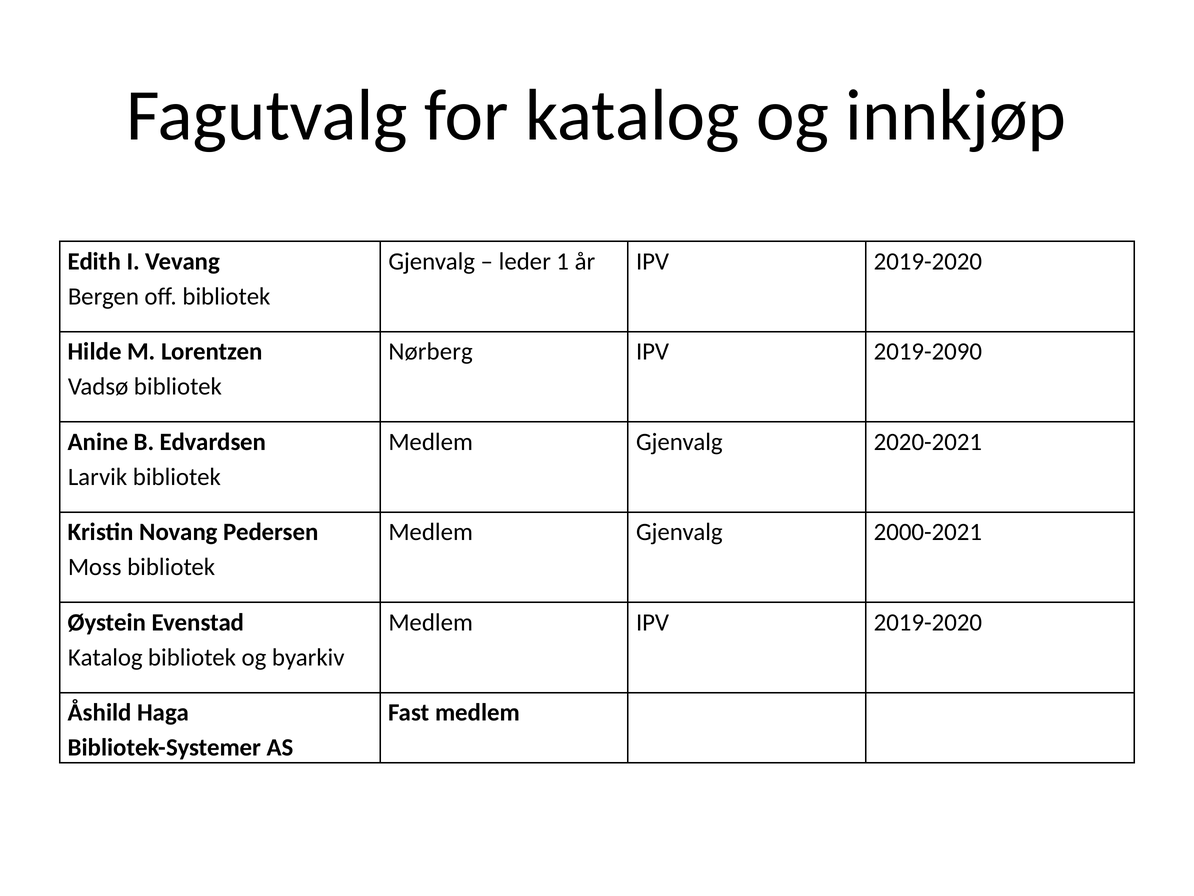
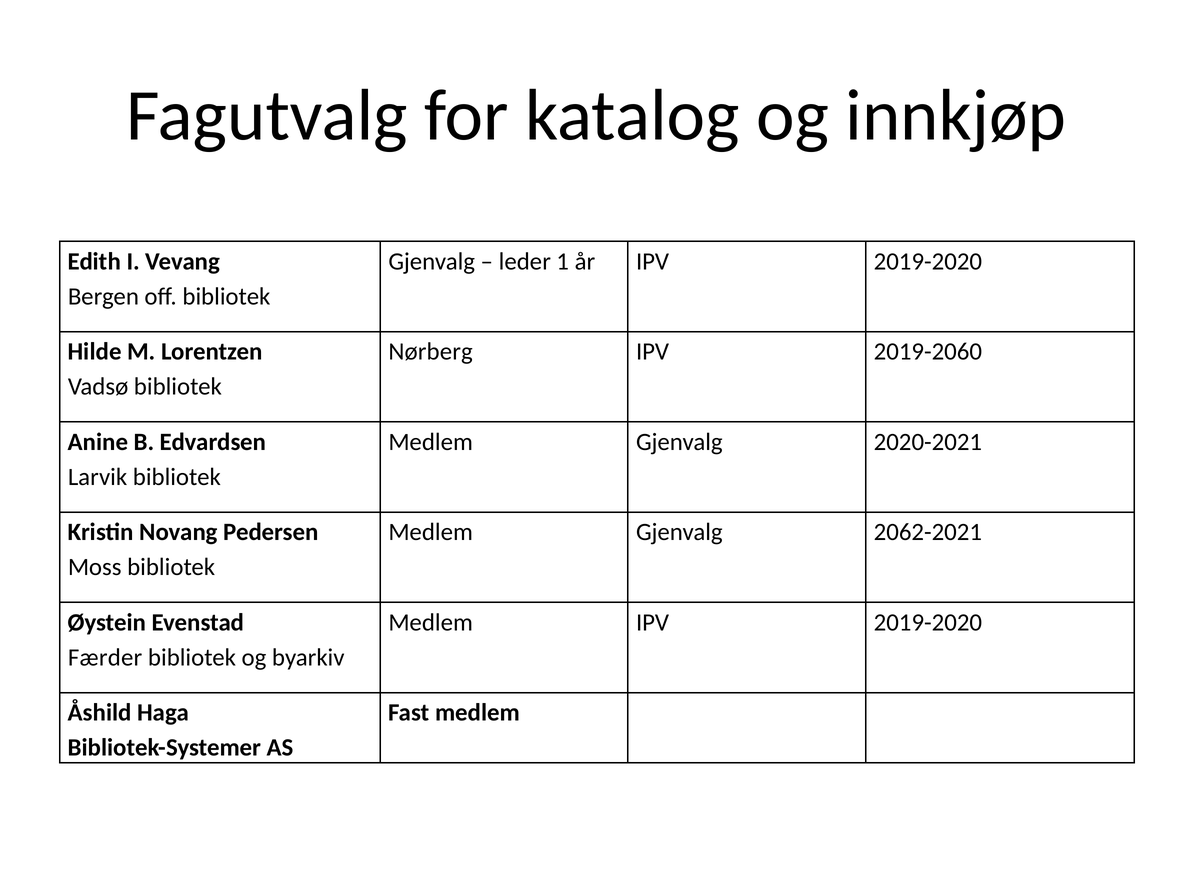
2019-2090: 2019-2090 -> 2019-2060 (928, 351)
2000-2021: 2000-2021 -> 2062-2021 (928, 532)
Katalog: Katalog -> Færder (105, 657)
